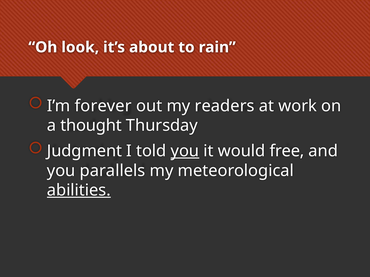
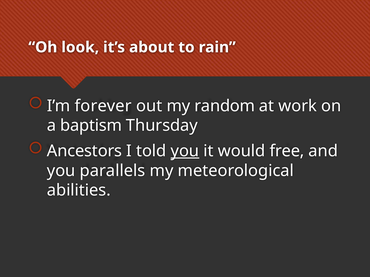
readers: readers -> random (225, 106)
thought: thought -> baptism (91, 126)
Judgment: Judgment -> Ancestors (85, 151)
abilities underline: present -> none (79, 191)
